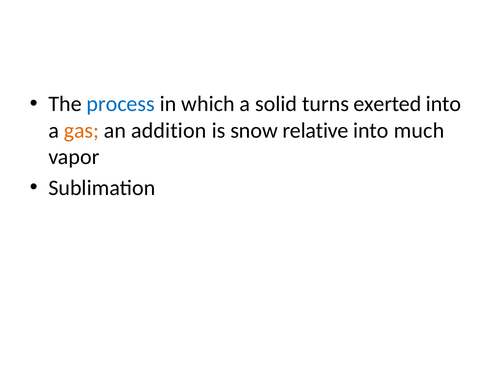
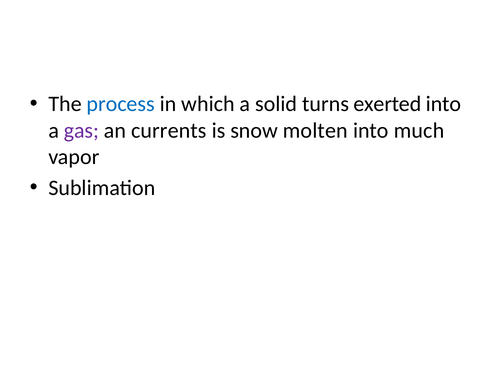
gas colour: orange -> purple (81, 131)
addition: addition -> currents (169, 131)
relative: relative -> molten (315, 131)
